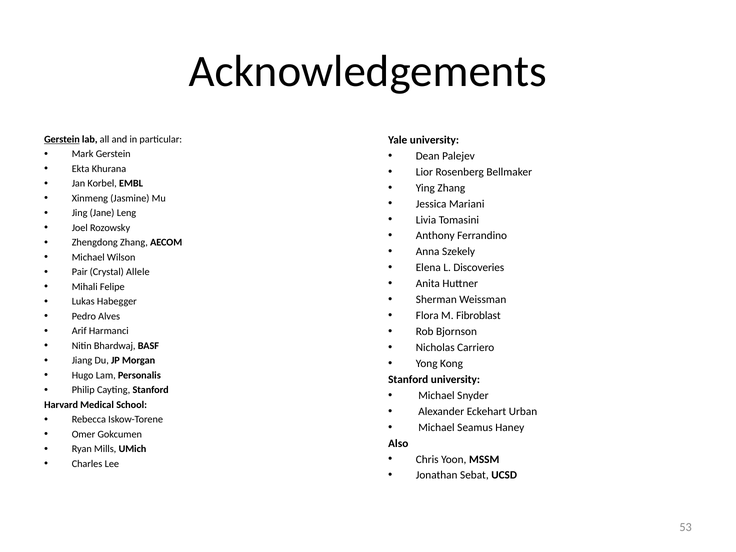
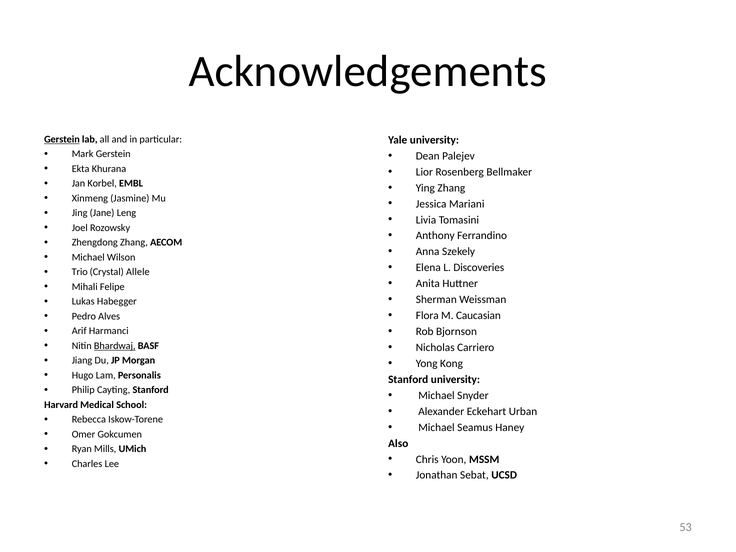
Pair: Pair -> Trio (80, 272)
Fibroblast: Fibroblast -> Caucasian (478, 316)
Bhardwaj underline: none -> present (115, 346)
